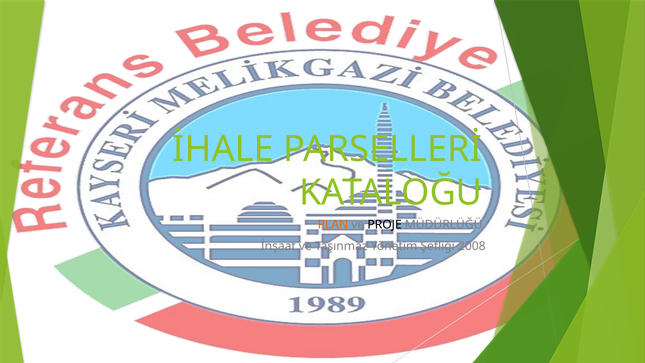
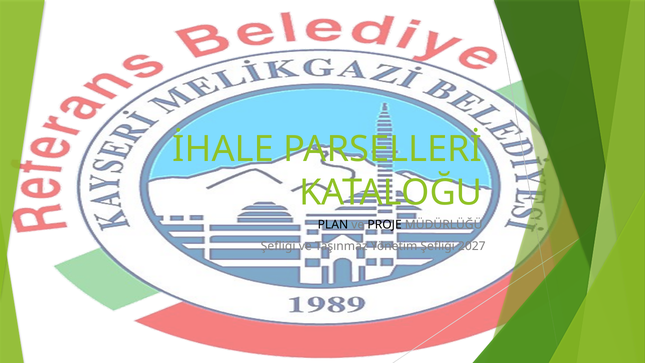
PLAN colour: orange -> black (333, 225)
İnşaat: İnşaat -> Şefliği (278, 246)
2008: 2008 -> 2027 (472, 246)
